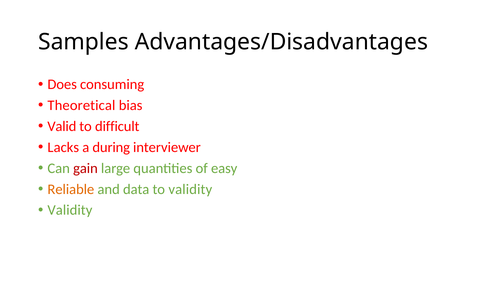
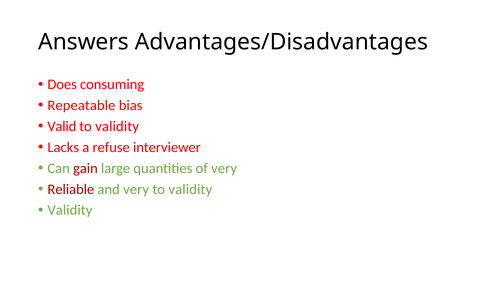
Samples: Samples -> Answers (83, 42)
Theoretical: Theoretical -> Repeatable (81, 106)
difficult: difficult -> validity (117, 126)
during: during -> refuse (111, 147)
of easy: easy -> very (224, 168)
Reliable colour: orange -> red (71, 189)
and data: data -> very (136, 189)
